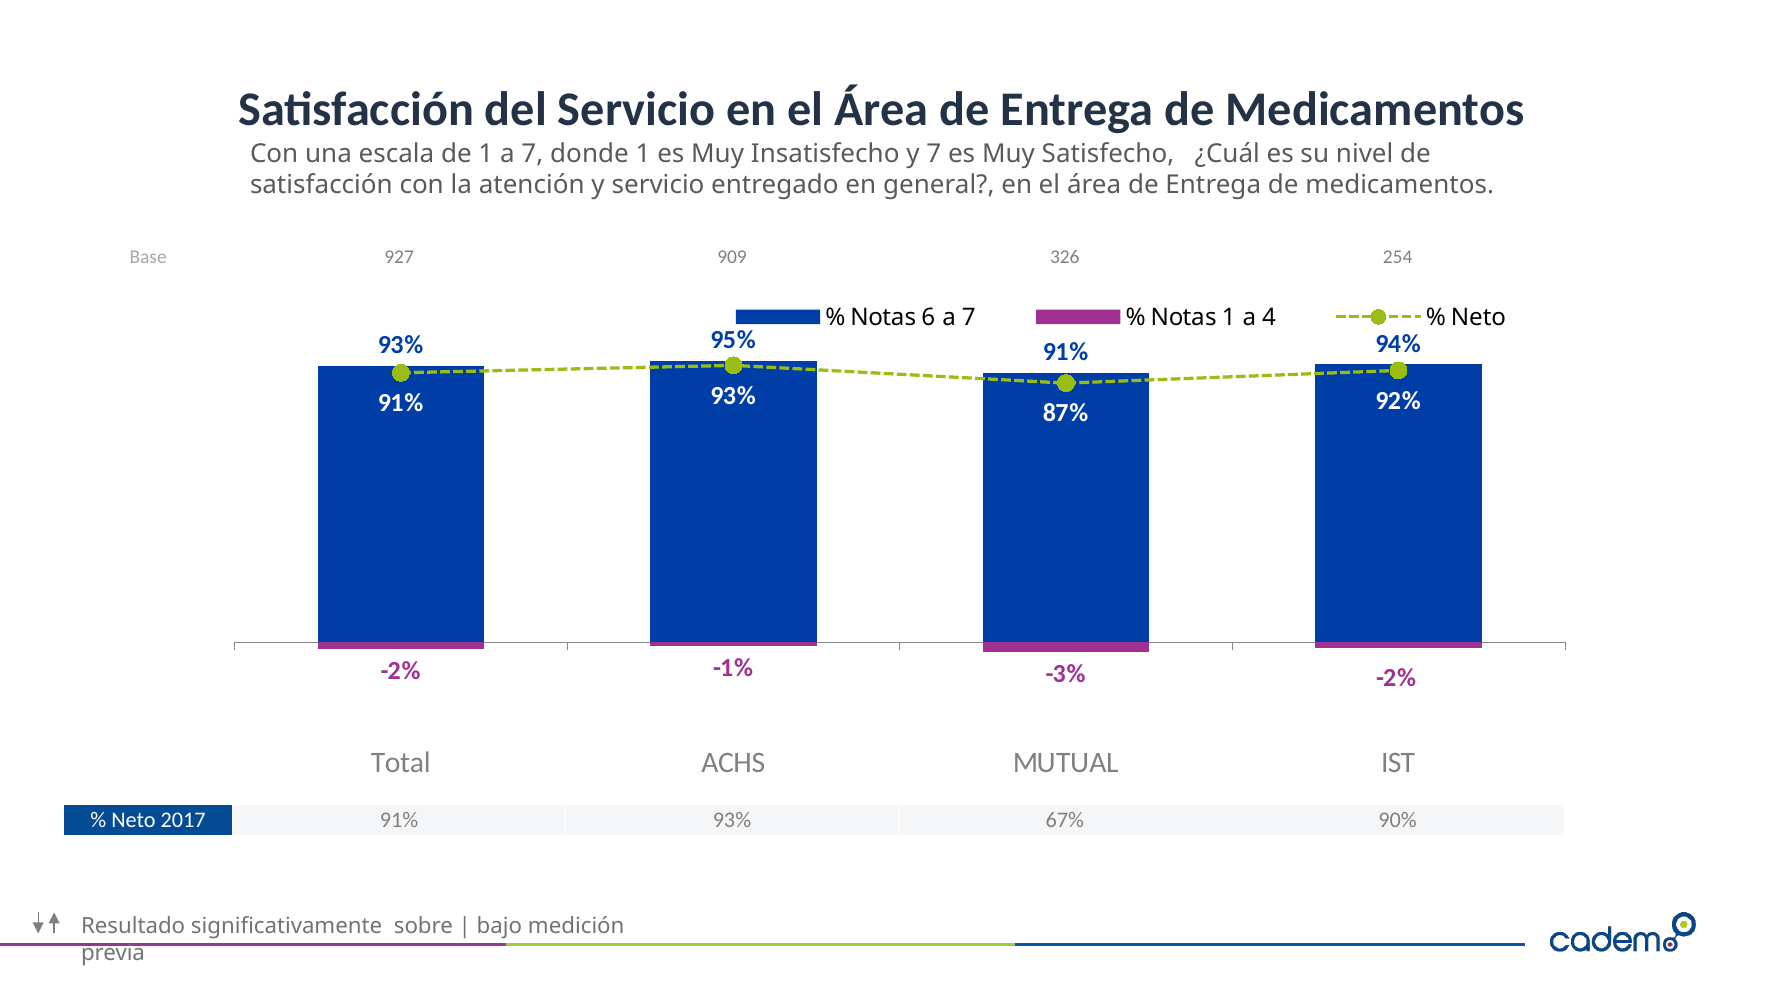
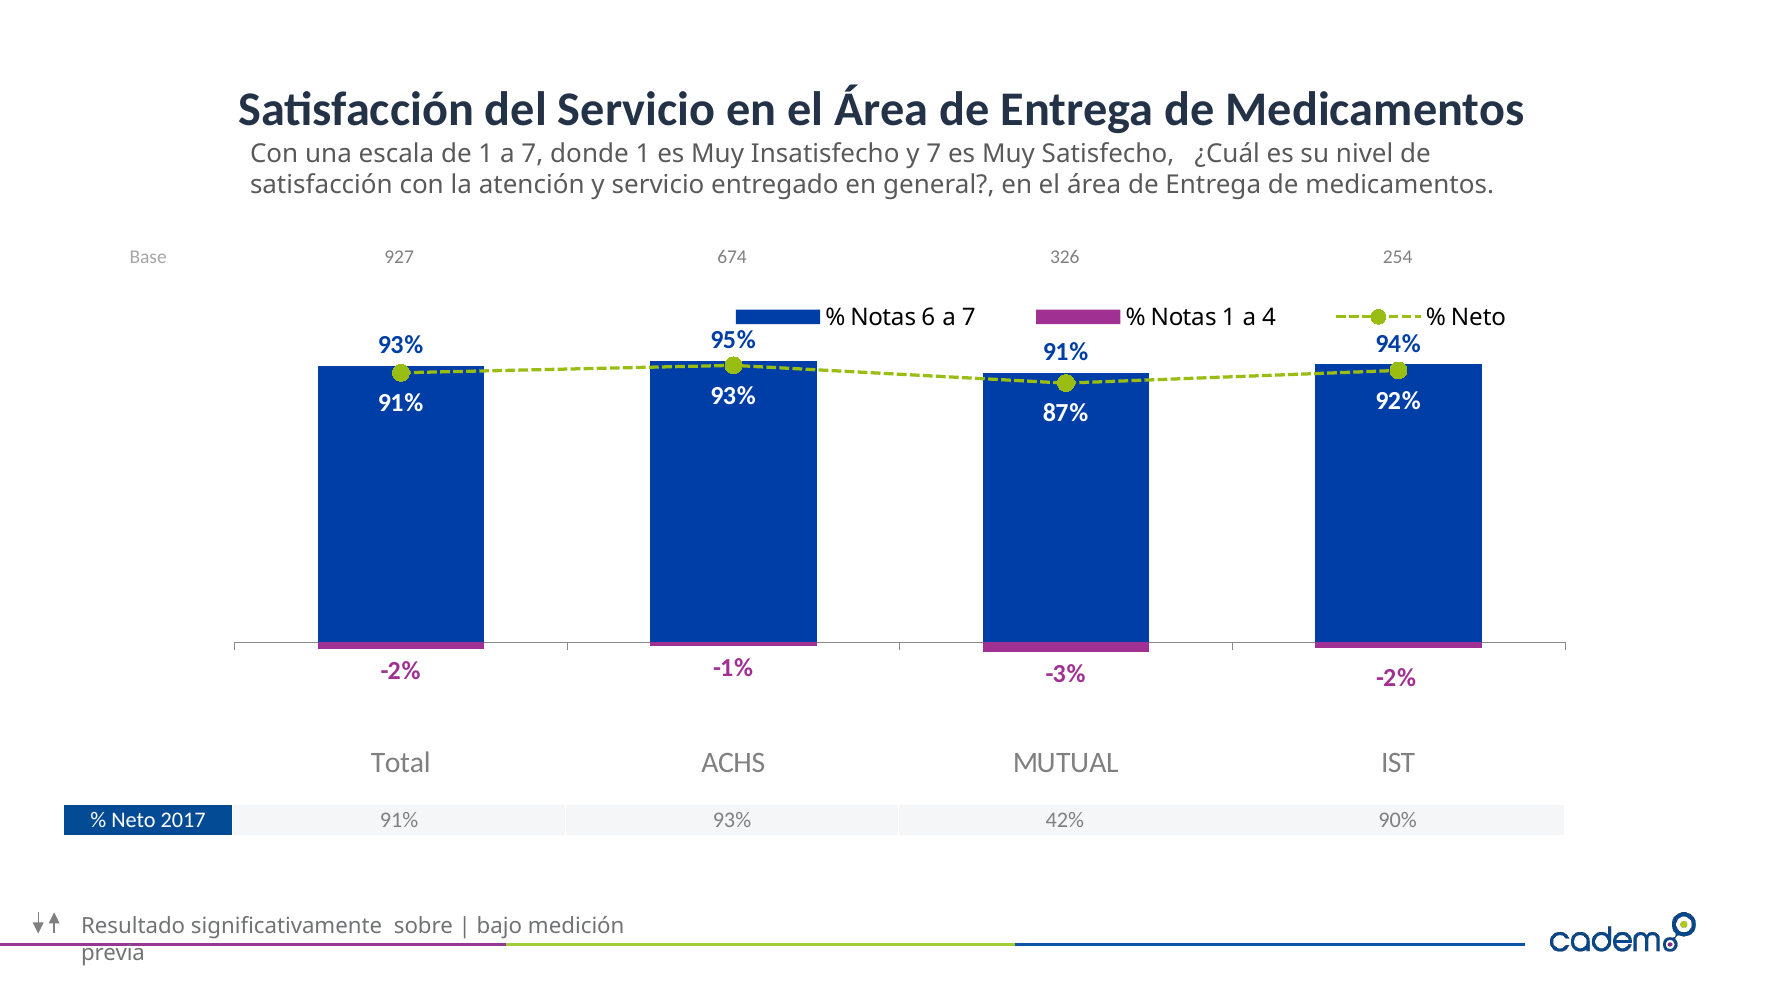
909: 909 -> 674 (732, 258)
67%: 67% -> 42% (1065, 821)
